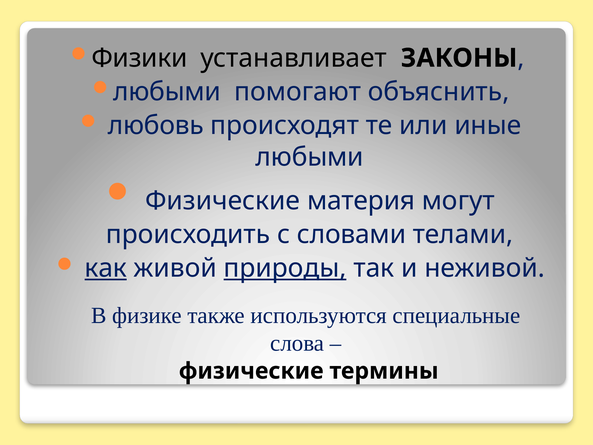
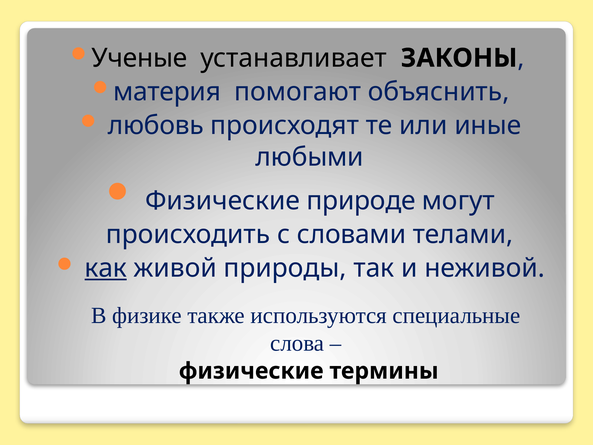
Физики: Физики -> Ученые (139, 58)
любыми: любыми -> материя (167, 92)
материя: материя -> природе (361, 201)
природы underline: present -> none (285, 268)
